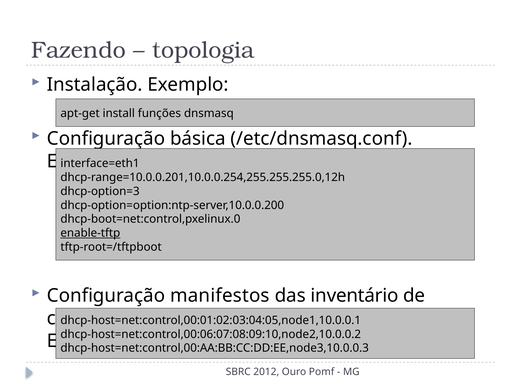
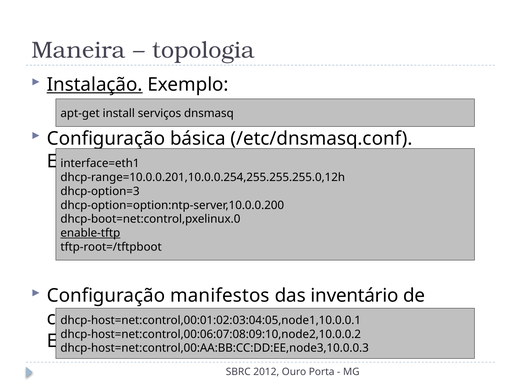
Fazendo: Fazendo -> Maneira (78, 50)
Instalação underline: none -> present (95, 85)
funções: funções -> serviços (159, 113)
Pomf: Pomf -> Porta (322, 372)
